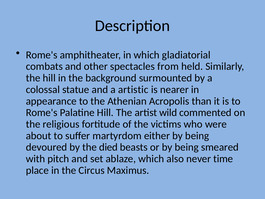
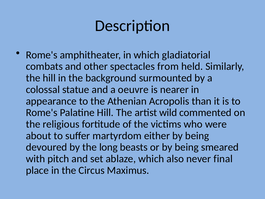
artistic: artistic -> oeuvre (133, 89)
died: died -> long (108, 147)
time: time -> final (223, 159)
